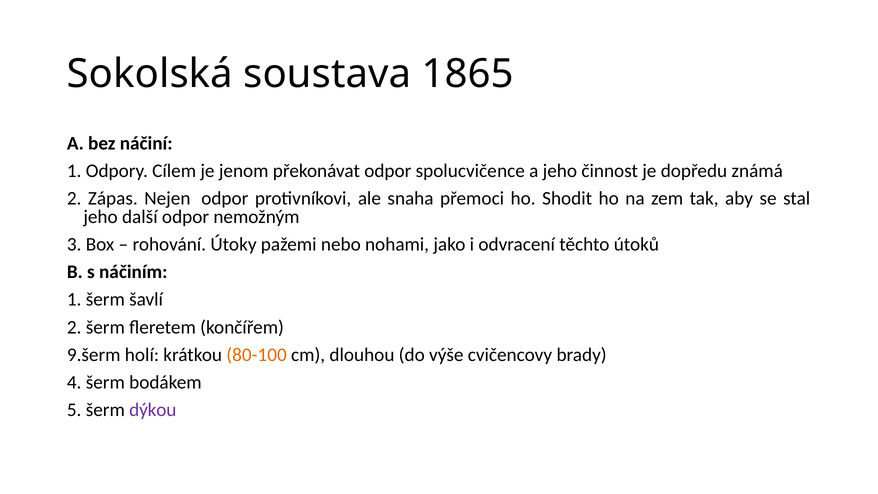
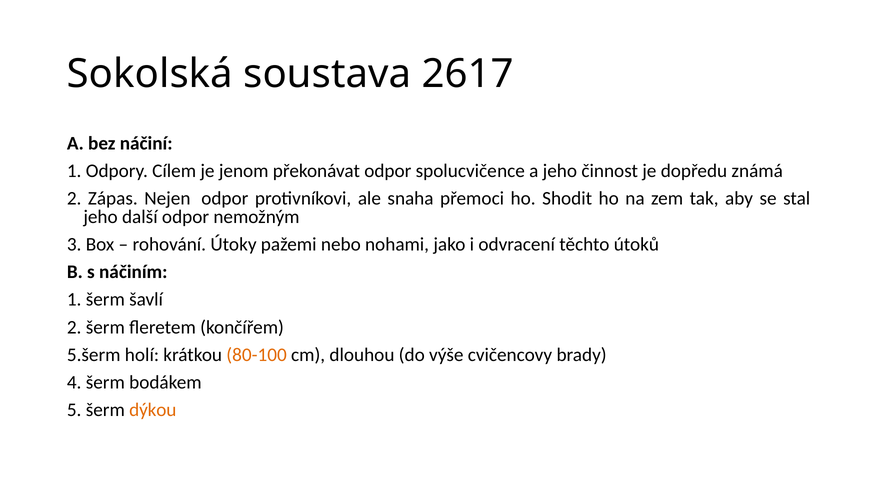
1865: 1865 -> 2617 (468, 74)
9.šerm: 9.šerm -> 5.šerm (94, 355)
dýkou colour: purple -> orange (153, 410)
